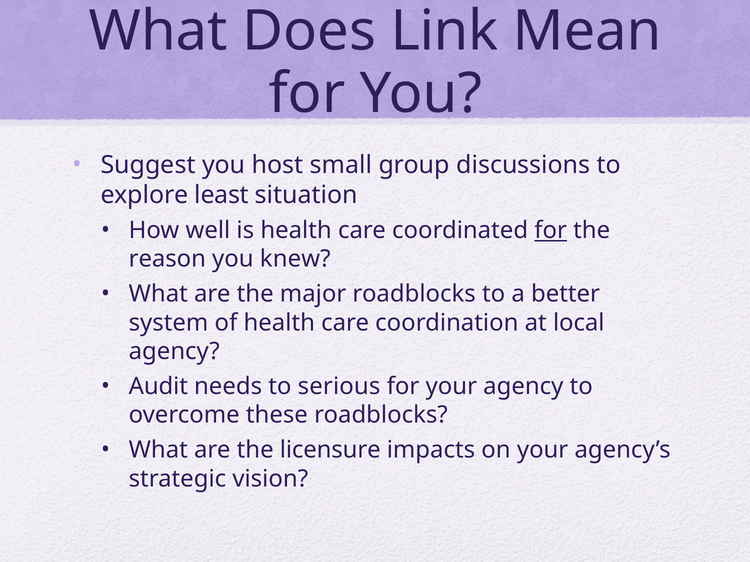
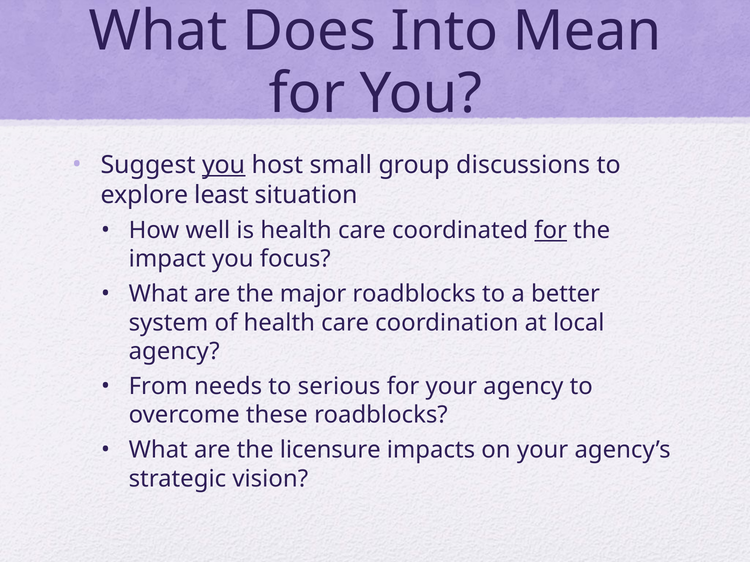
Link: Link -> Into (444, 31)
you underline: none -> present (224, 165)
reason: reason -> impact (167, 259)
knew: knew -> focus (295, 259)
Audit: Audit -> From (158, 387)
